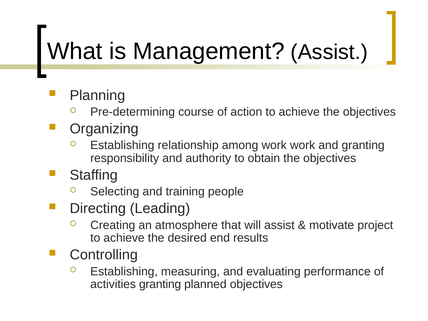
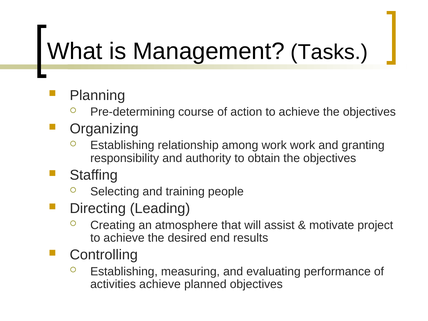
Management Assist: Assist -> Tasks (329, 52)
activities granting: granting -> achieve (160, 284)
